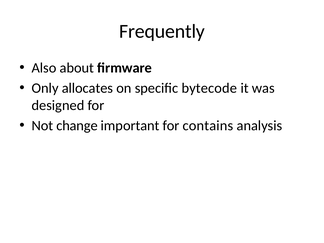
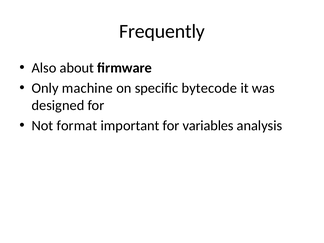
allocates: allocates -> machine (87, 88)
change: change -> format (77, 126)
contains: contains -> variables (208, 126)
